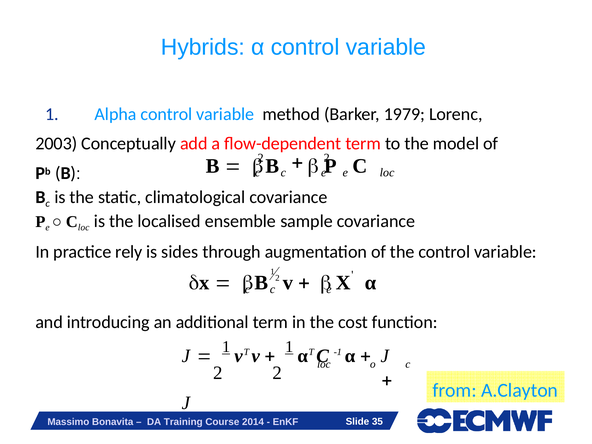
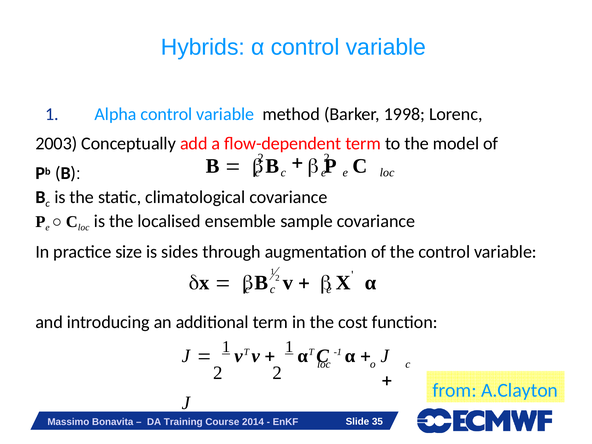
1979: 1979 -> 1998 (404, 114)
rely: rely -> size (129, 252)
